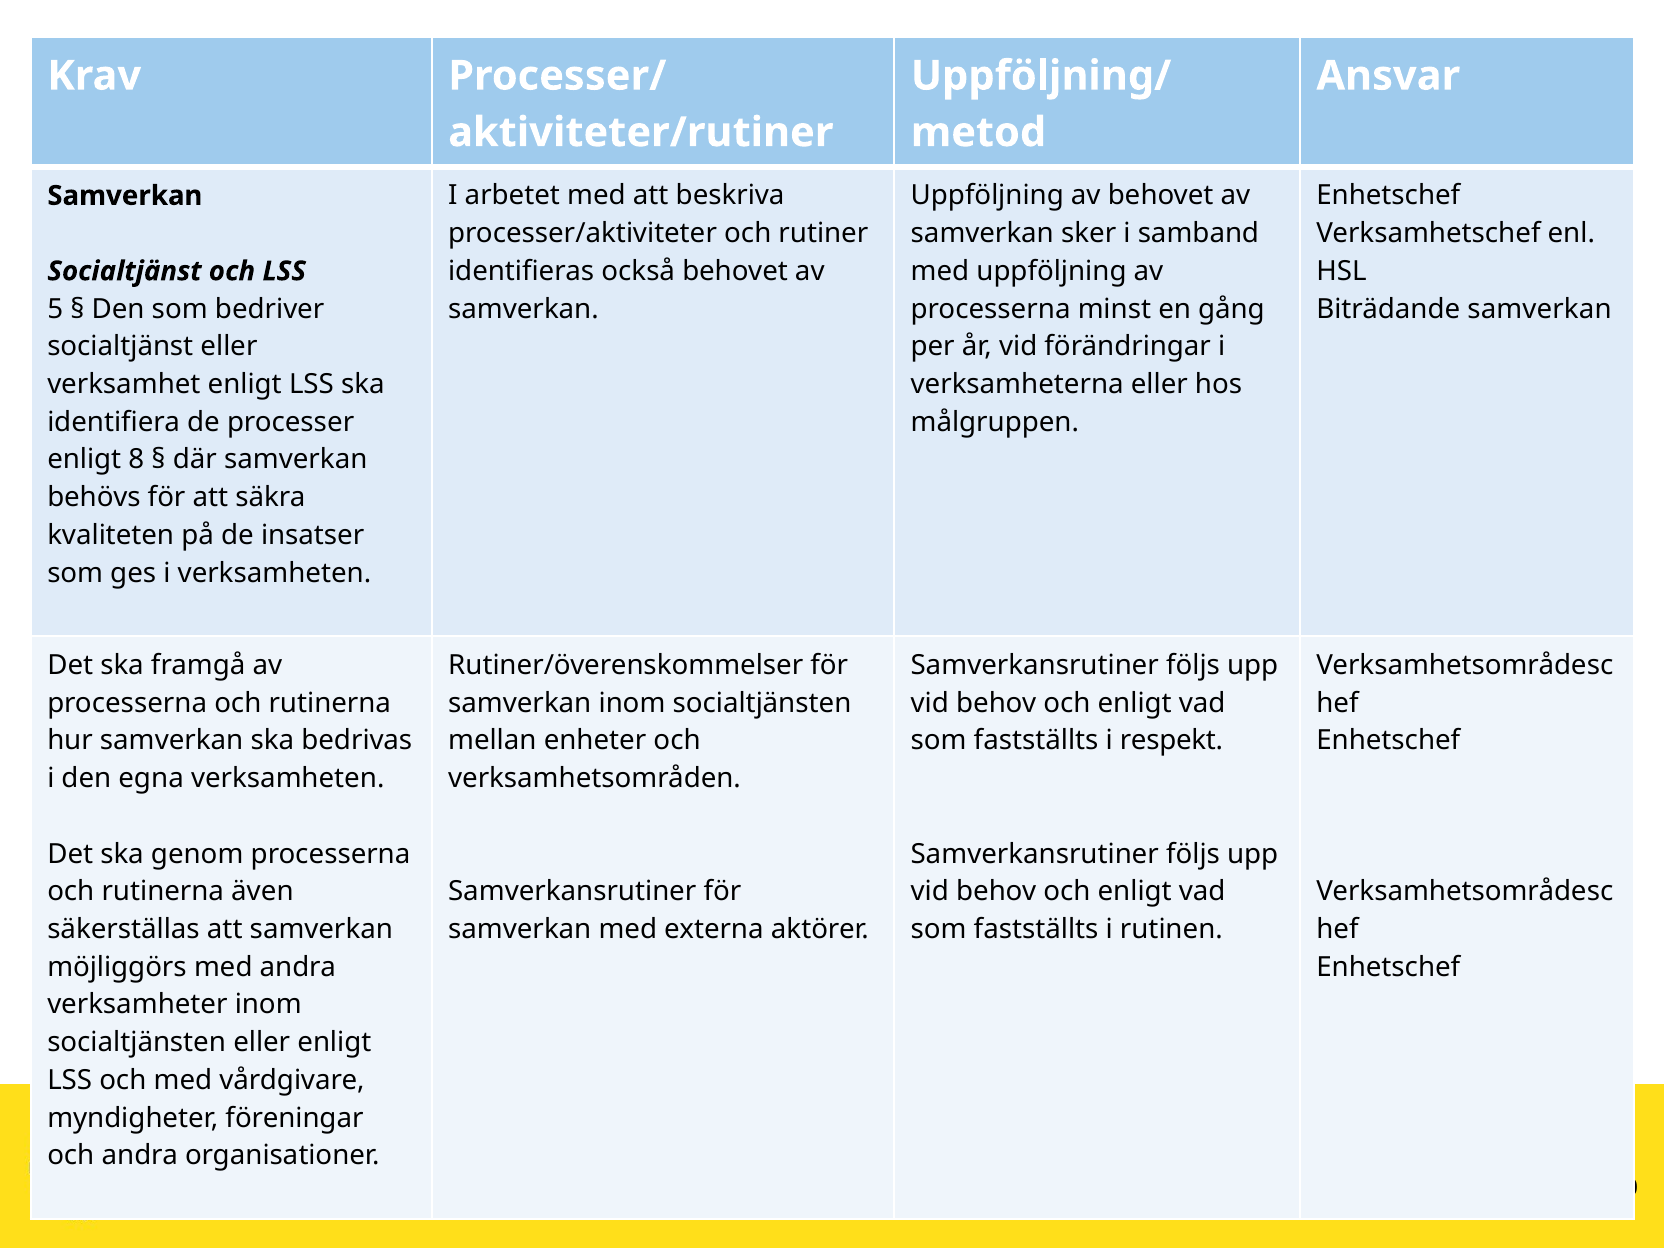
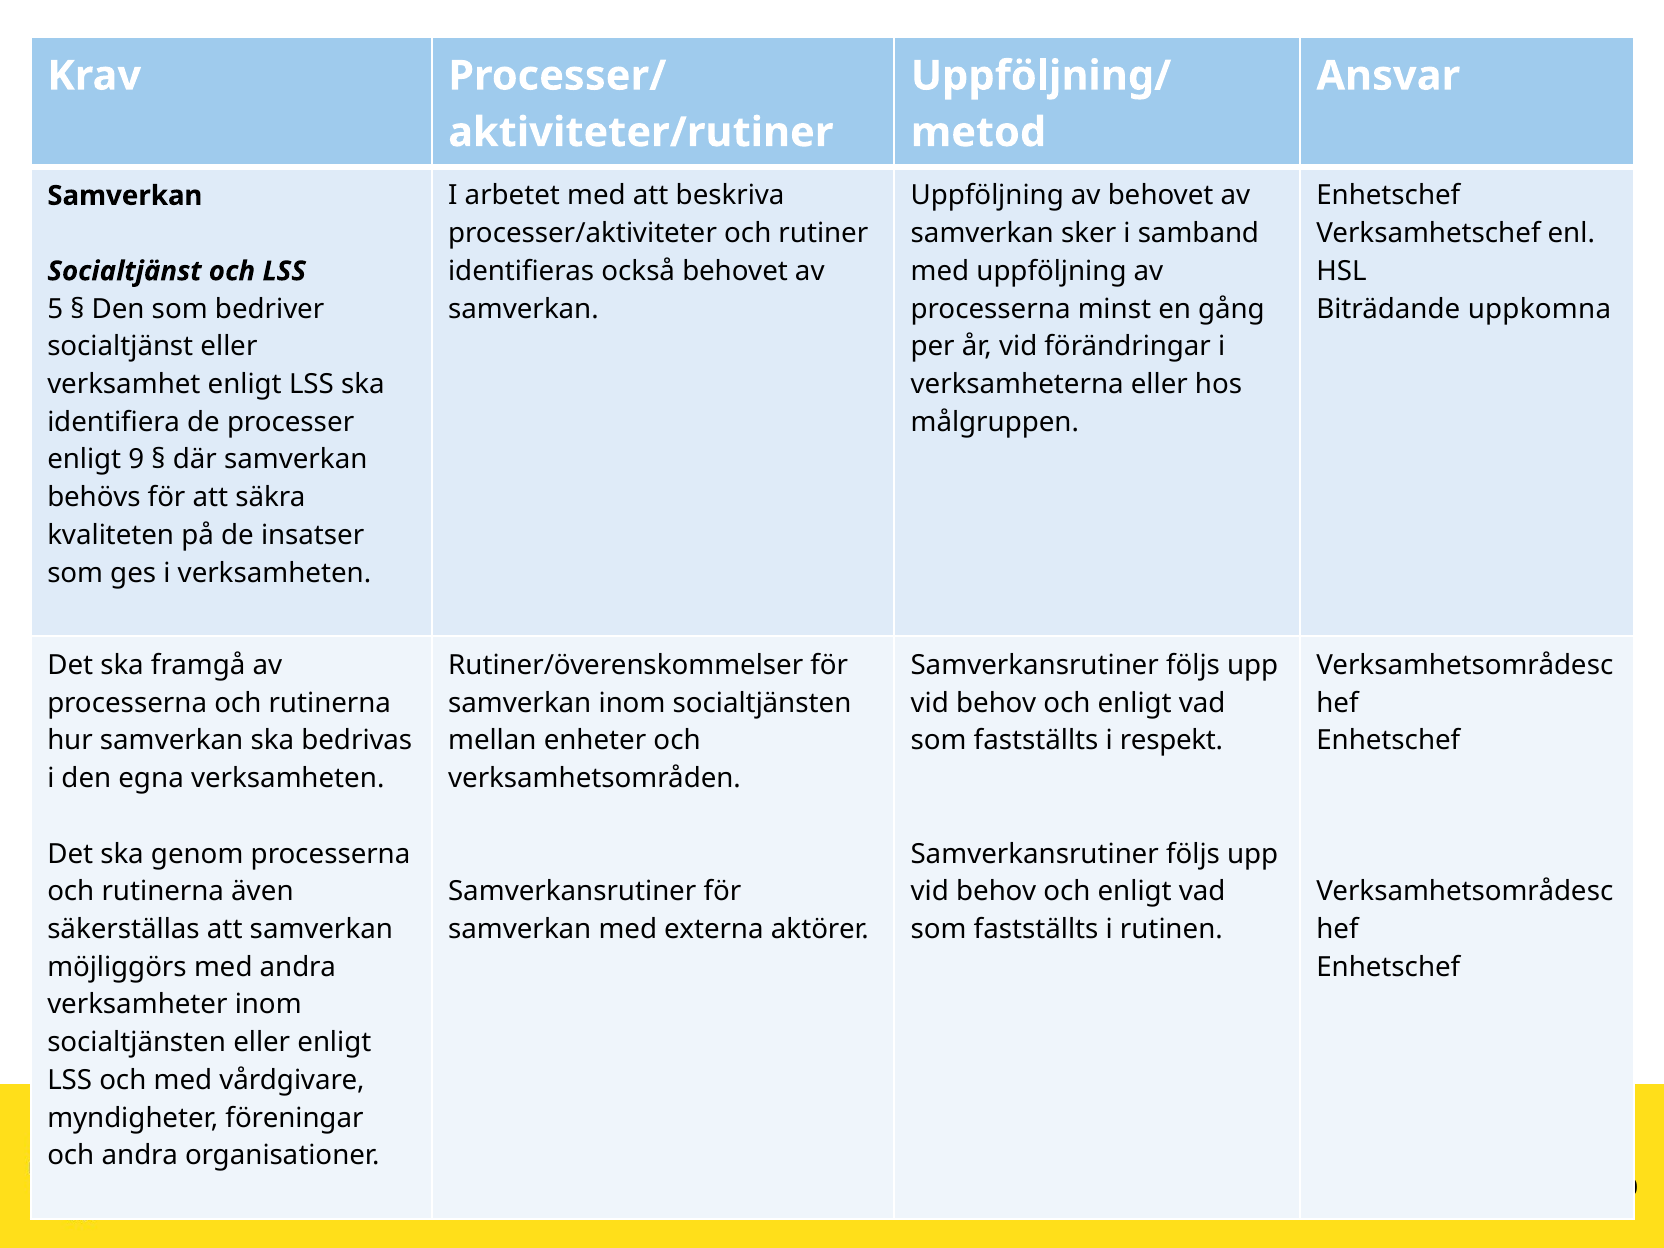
Biträdande samverkan: samverkan -> uppkomna (1539, 309)
8: 8 -> 9 (136, 460)
